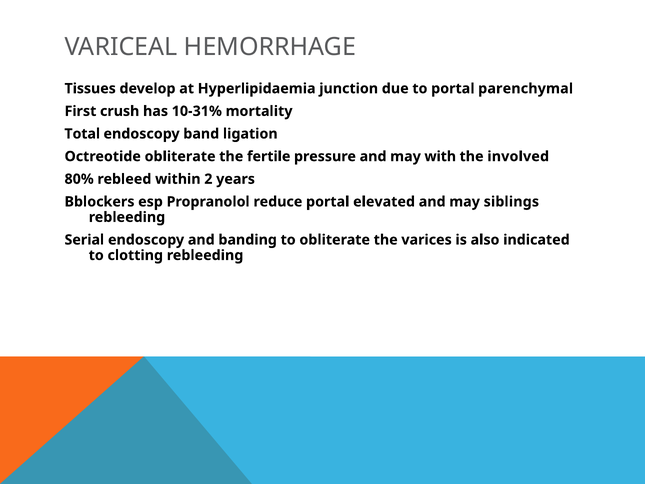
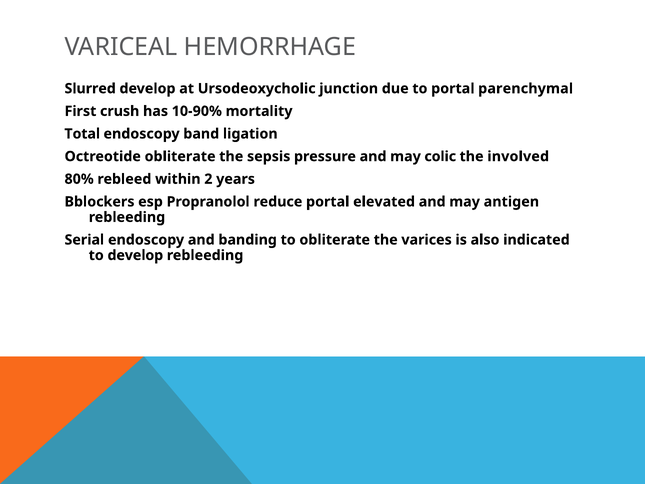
Tissues: Tissues -> Slurred (90, 88)
Hyperlipidaemia: Hyperlipidaemia -> Ursodeoxycholic (257, 88)
10-31%: 10-31% -> 10-90% (197, 111)
fertile: fertile -> sepsis (269, 156)
with: with -> colic (440, 156)
siblings: siblings -> antigen (511, 202)
to clotting: clotting -> develop (135, 255)
